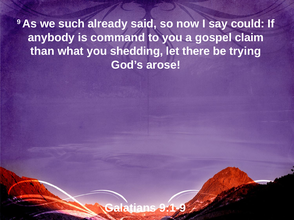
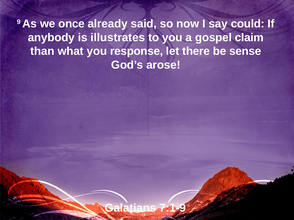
such: such -> once (72, 24)
command: command -> illustrates (118, 38)
shedding: shedding -> response (137, 51)
trying: trying -> sense (245, 51)
9:1-9: 9:1-9 -> 7:1-9 (173, 208)
